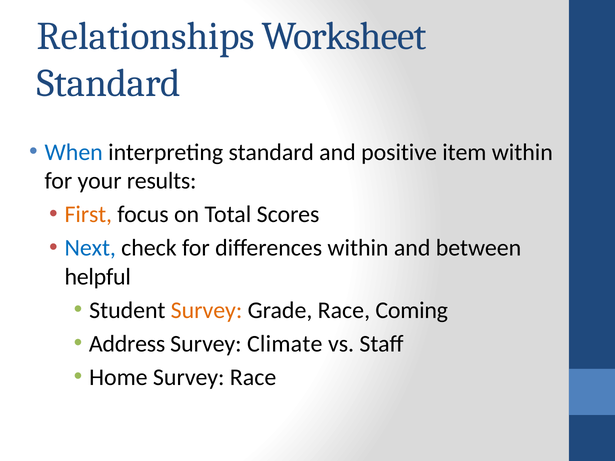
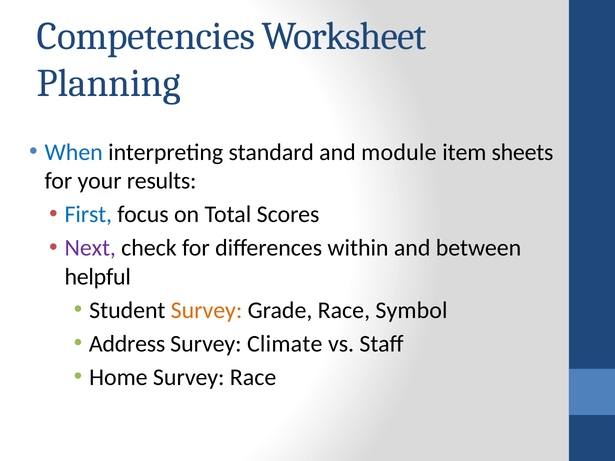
Relationships: Relationships -> Competencies (146, 36)
Standard: Standard -> Planning (109, 83)
positive: positive -> module (399, 152)
item within: within -> sheets (522, 152)
First colour: orange -> blue (88, 215)
Next colour: blue -> purple (90, 248)
Coming: Coming -> Symbol (412, 310)
